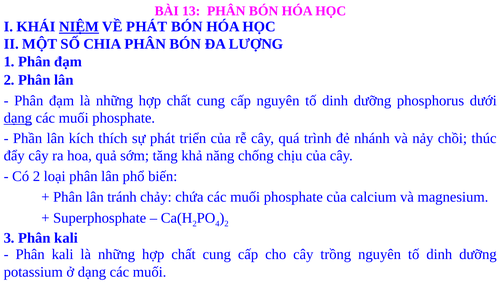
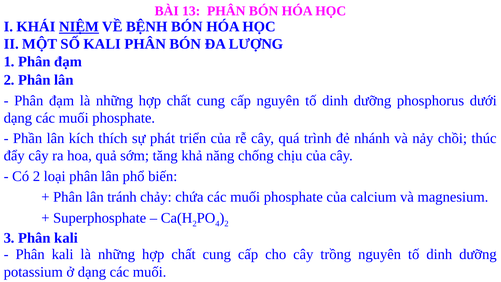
VỀ PHÁT: PHÁT -> BỆNH (147, 27)
SỐ CHIA: CHIA -> KALI (102, 44)
dạng underline: present -> none (18, 118)
